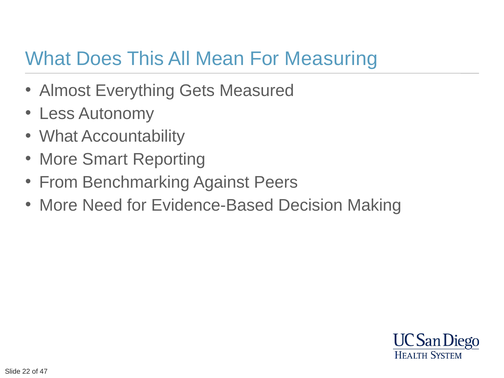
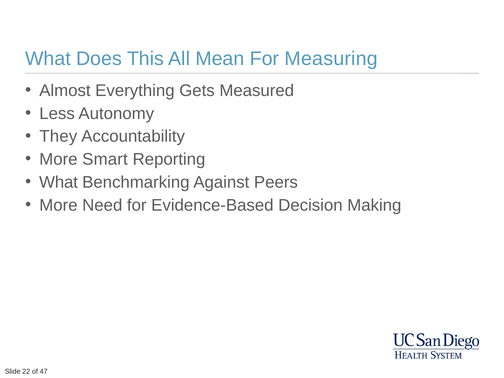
What: What -> They (58, 136)
From: From -> What (59, 182)
